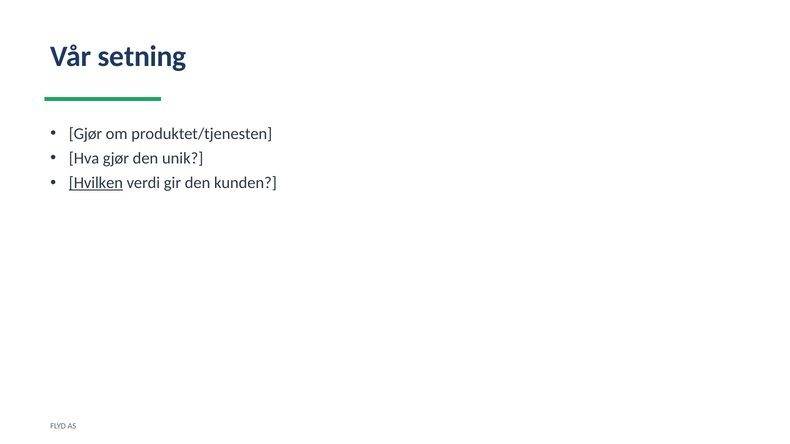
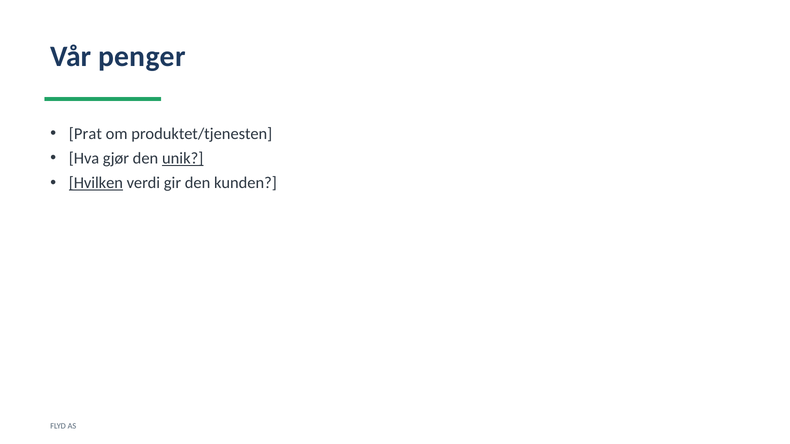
setning: setning -> penger (142, 56)
Gjør: Gjør -> Prat (85, 134)
unik underline: none -> present (183, 159)
